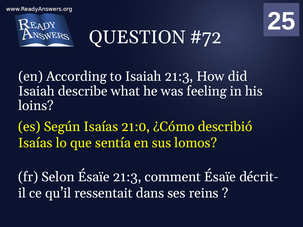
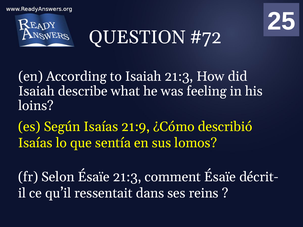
21:0: 21:0 -> 21:9 (136, 127)
